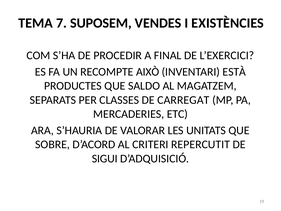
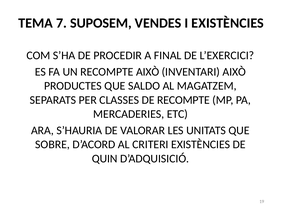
INVENTARI ESTÀ: ESTÀ -> AIXÒ (234, 72)
DE CARREGAT: CARREGAT -> RECOMPTE (183, 100)
CRITERI REPERCUTIT: REPERCUTIT -> EXISTÈNCIES (201, 144)
SIGUI: SIGUI -> QUIN (105, 158)
